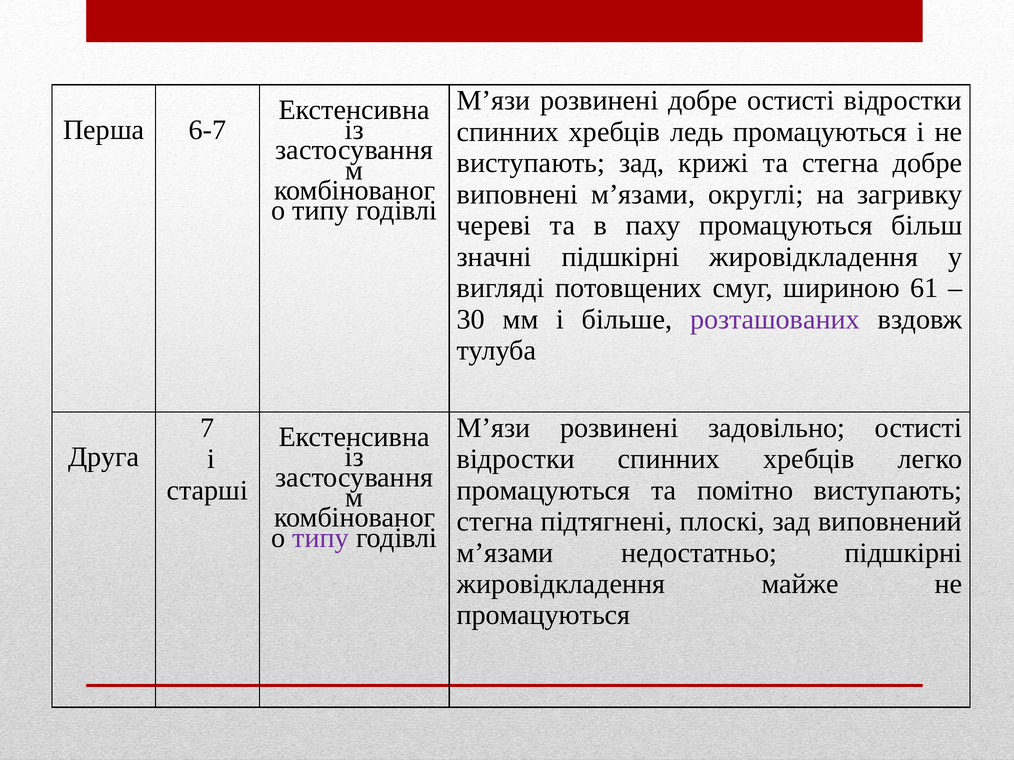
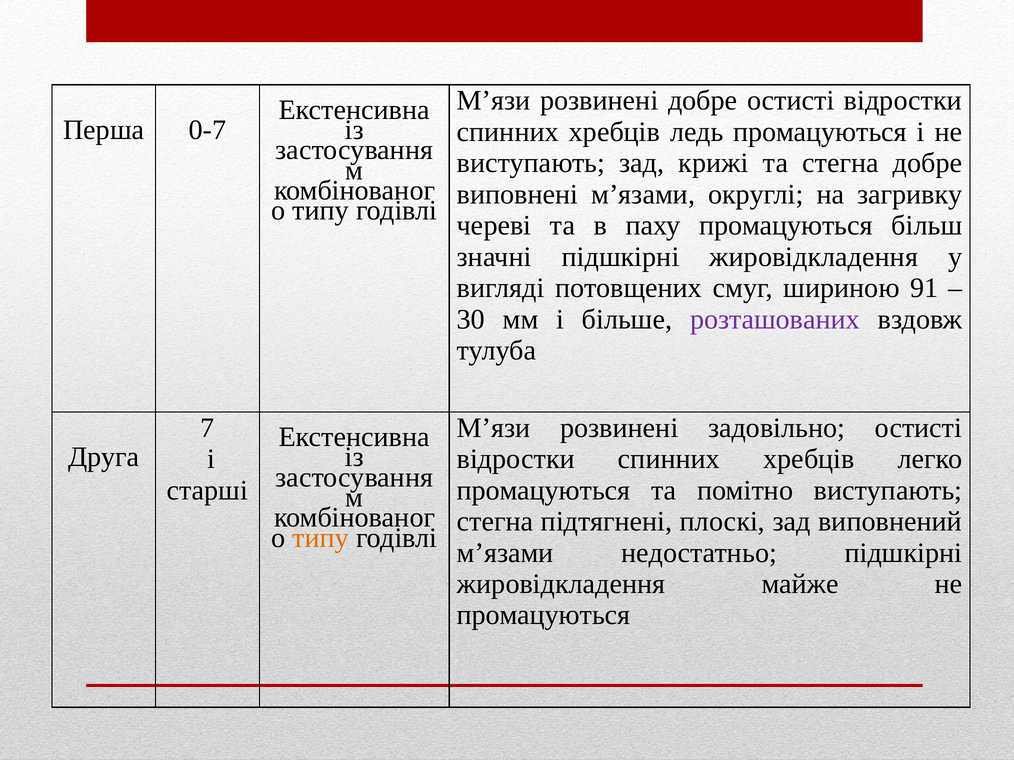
6-7: 6-7 -> 0-7 (207, 130)
61: 61 -> 91 (924, 288)
типу colour: purple -> orange (321, 538)
